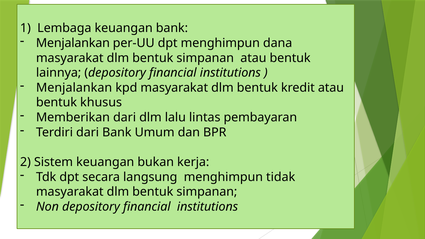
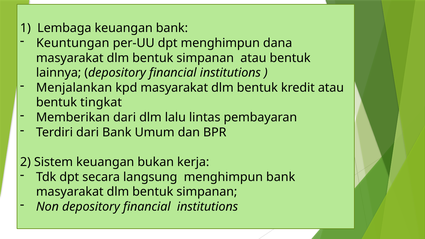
Menjalankan: Menjalankan -> Keuntungan (73, 43)
khusus: khusus -> tingkat (101, 103)
menghimpun tidak: tidak -> bank (281, 177)
